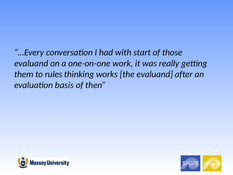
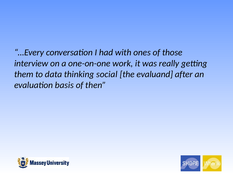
start: start -> ones (142, 52)
evaluand: evaluand -> interview (31, 63)
rules: rules -> data (54, 74)
works: works -> social (107, 74)
